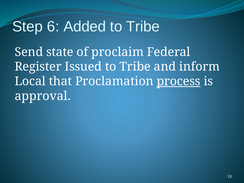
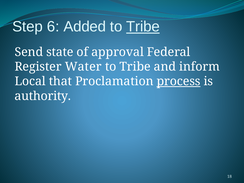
Tribe underline: none -> present (143, 27)
proclaim: proclaim -> approval (118, 52)
Issued: Issued -> Water (83, 67)
approval: approval -> authority (43, 96)
